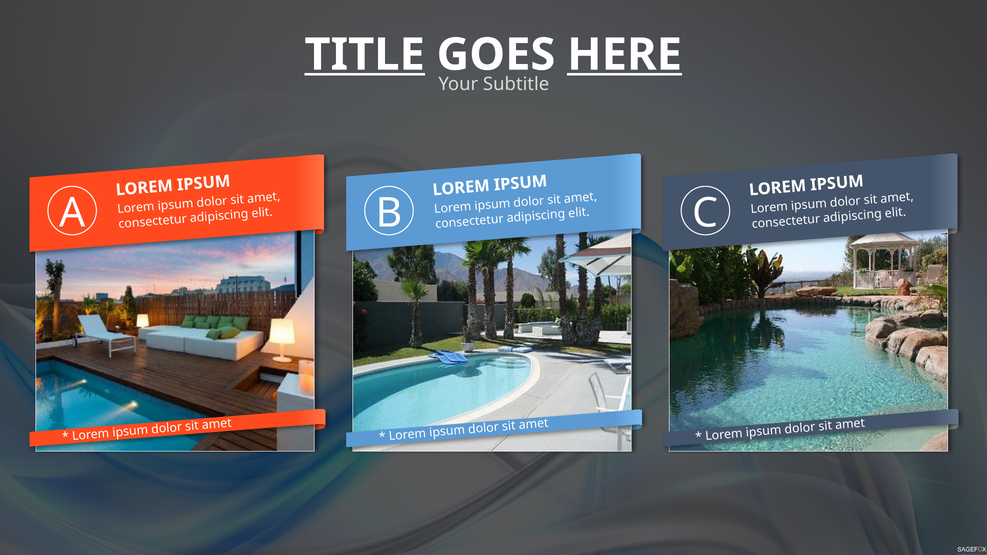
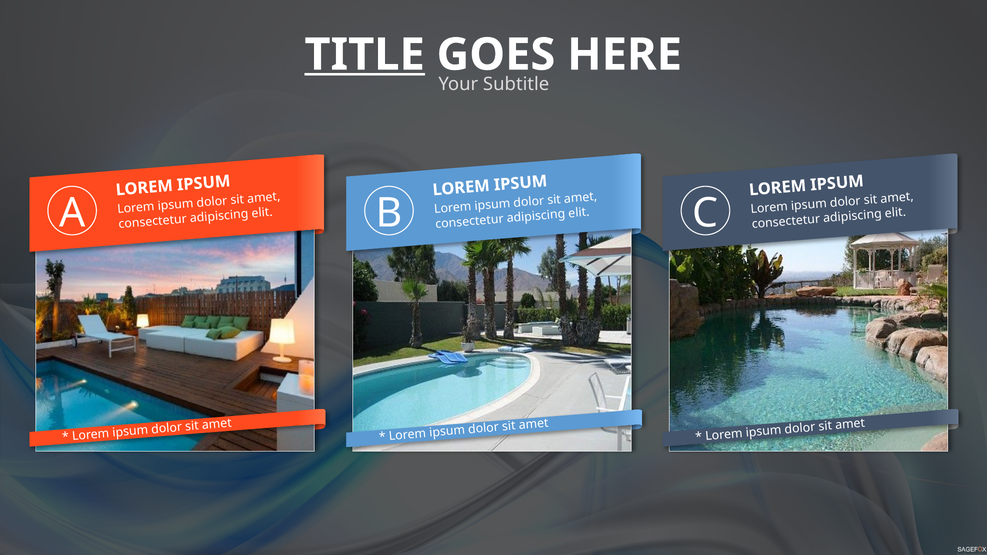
HERE underline: present -> none (625, 55)
